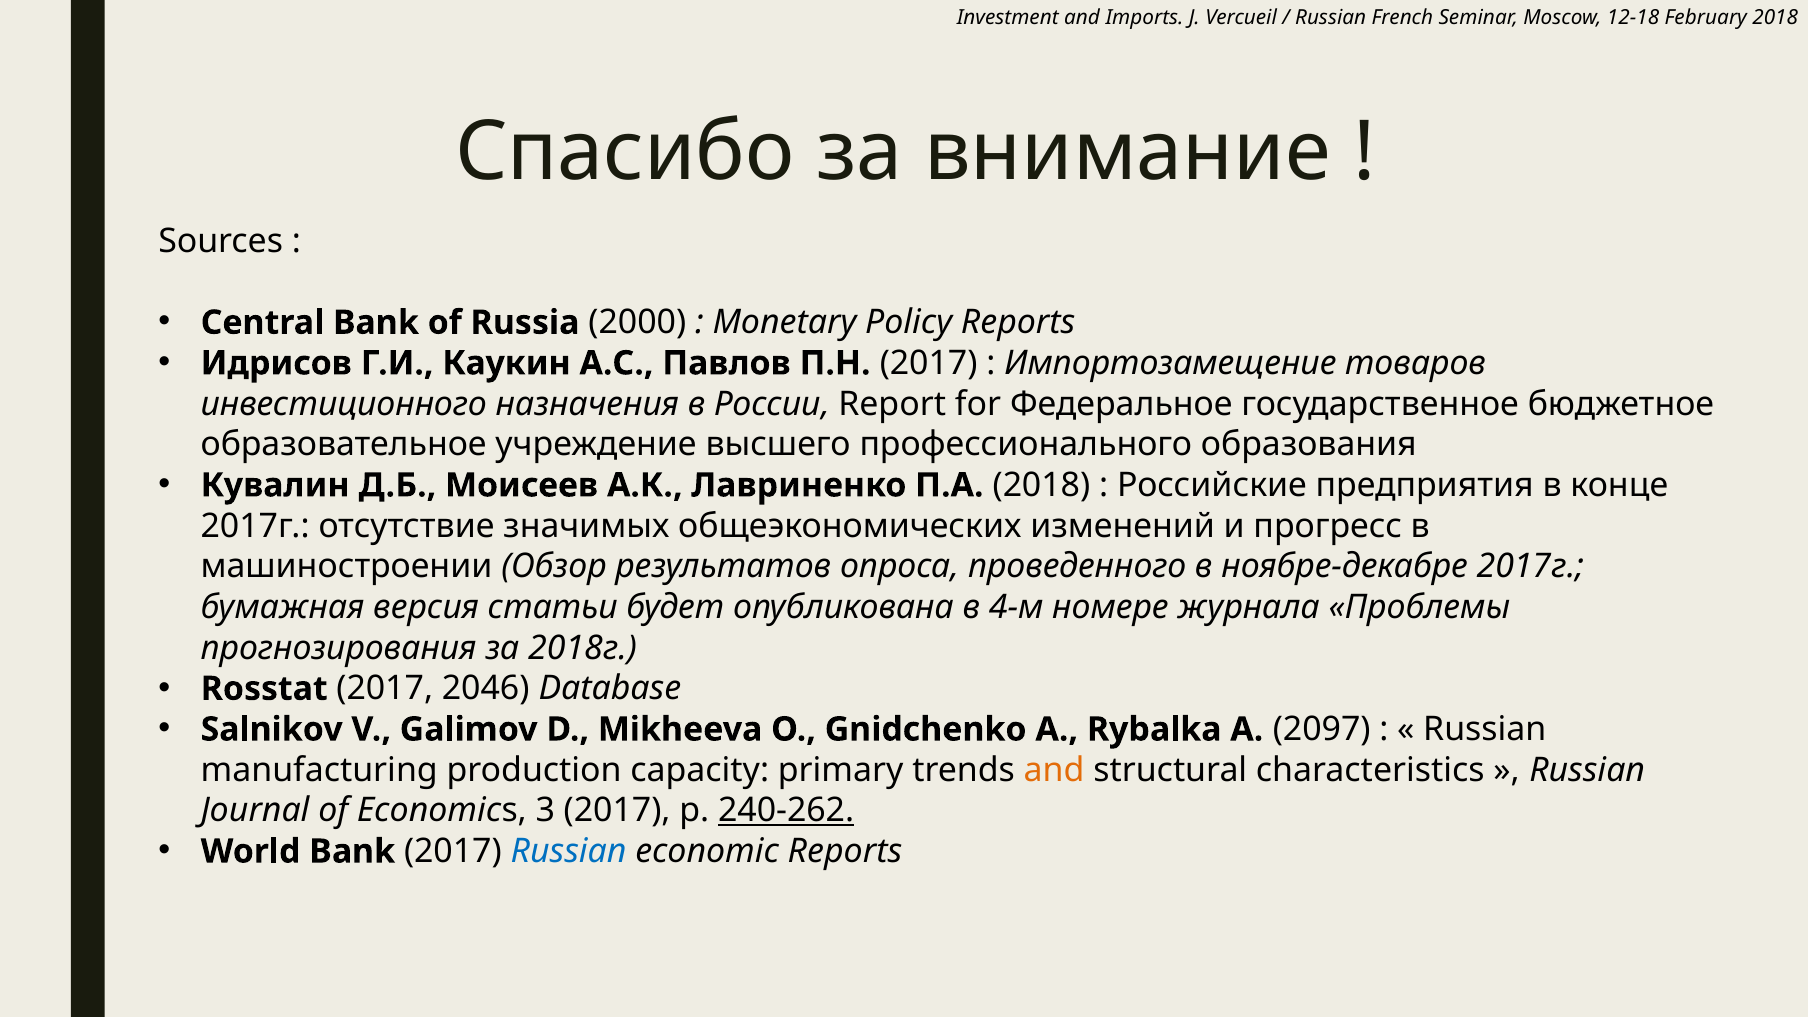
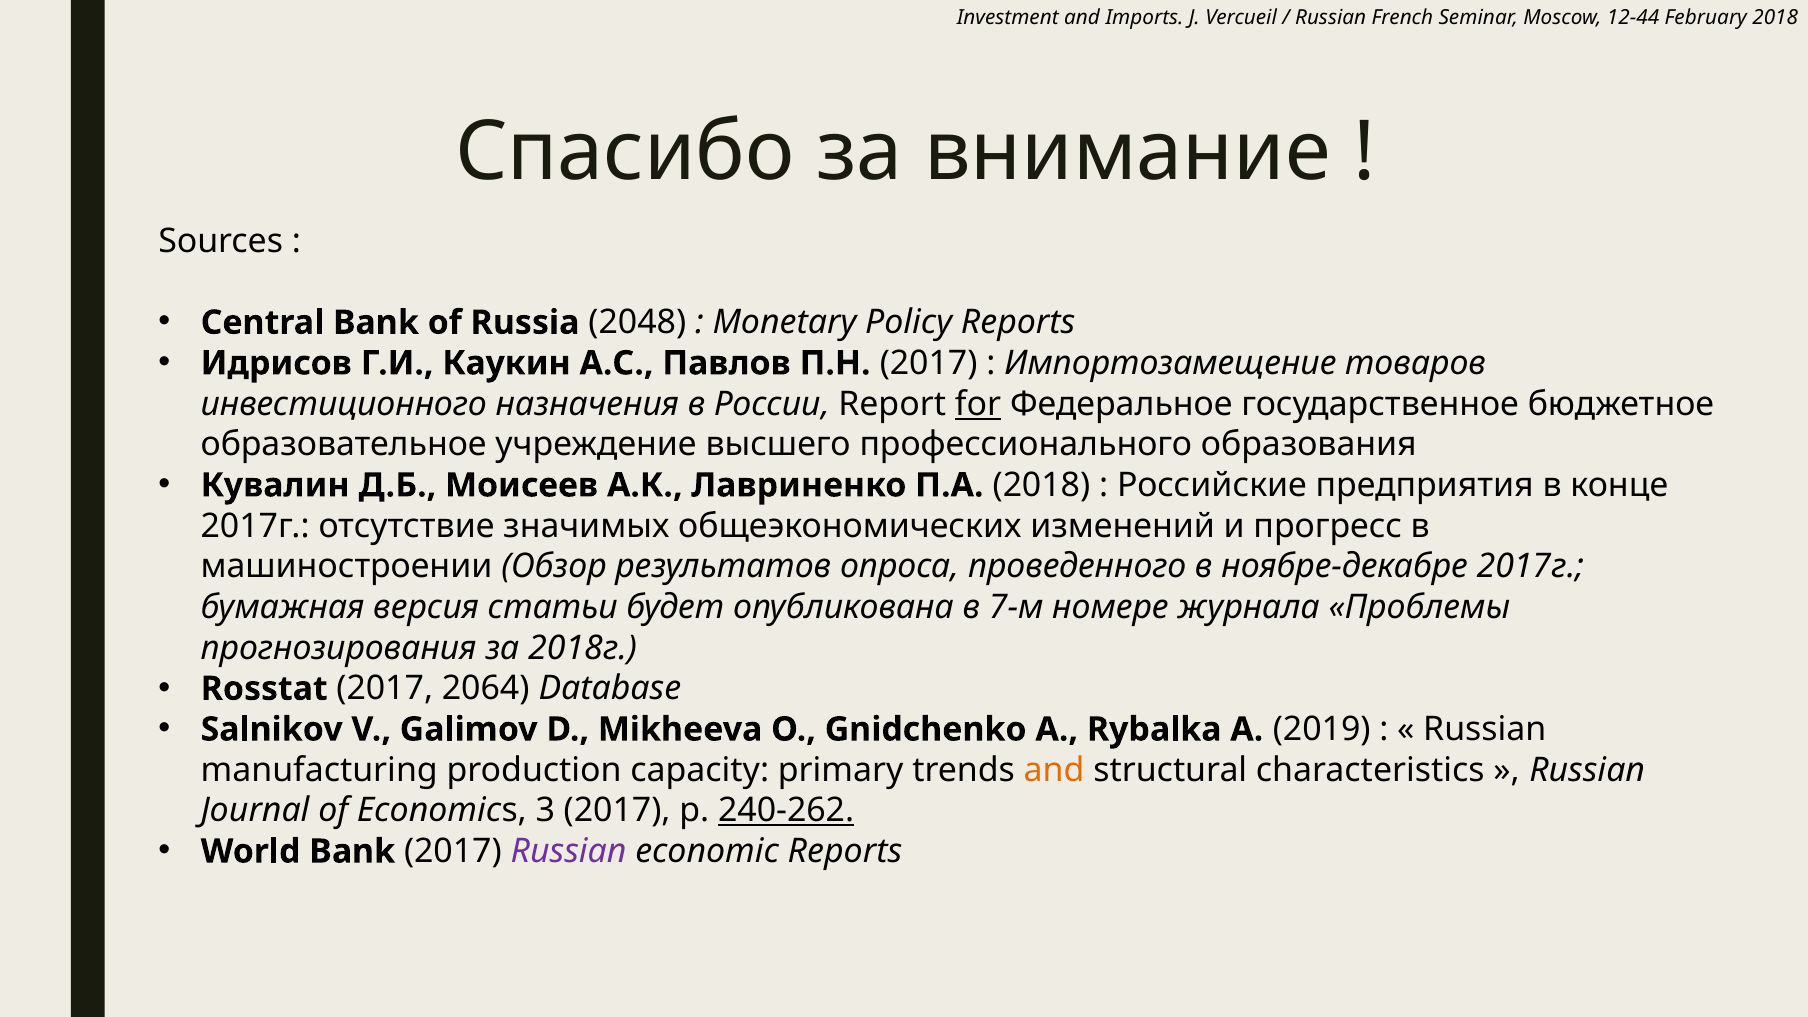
12-18: 12-18 -> 12-44 (1633, 17)
2000: 2000 -> 2048 (637, 323)
for underline: none -> present (978, 404)
4-м: 4-м -> 7-м (1016, 607)
2046: 2046 -> 2064 (486, 689)
2097: 2097 -> 2019 (1322, 729)
Russian colour: blue -> purple (569, 851)
